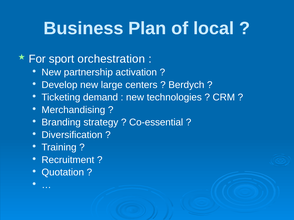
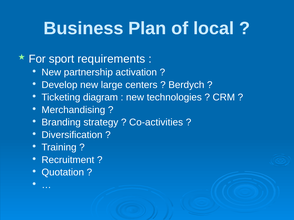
orchestration: orchestration -> requirements (111, 59)
demand: demand -> diagram (101, 98)
Co-essential: Co-essential -> Co-activities (156, 123)
